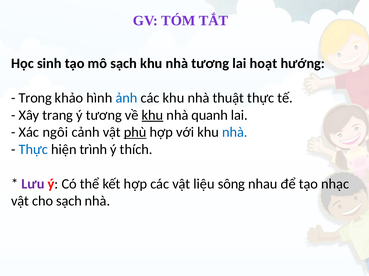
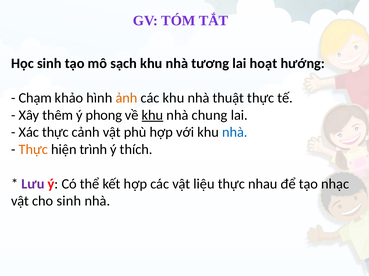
Trong: Trong -> Chạm (35, 98)
ảnh colour: blue -> orange (126, 98)
trang: trang -> thêm (58, 115)
ý tương: tương -> phong (104, 115)
quanh: quanh -> chung (210, 115)
Xác ngôi: ngôi -> thực (55, 133)
phù underline: present -> none (135, 133)
Thực colour: blue -> orange (33, 150)
liệu sông: sông -> thực (231, 184)
cho sạch: sạch -> sinh (69, 202)
